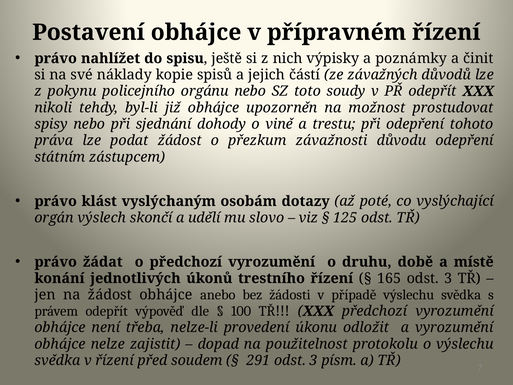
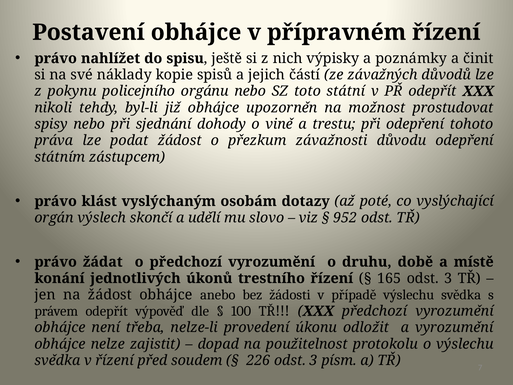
soudy: soudy -> státní (346, 91)
125: 125 -> 952 (345, 218)
291: 291 -> 226 (258, 360)
